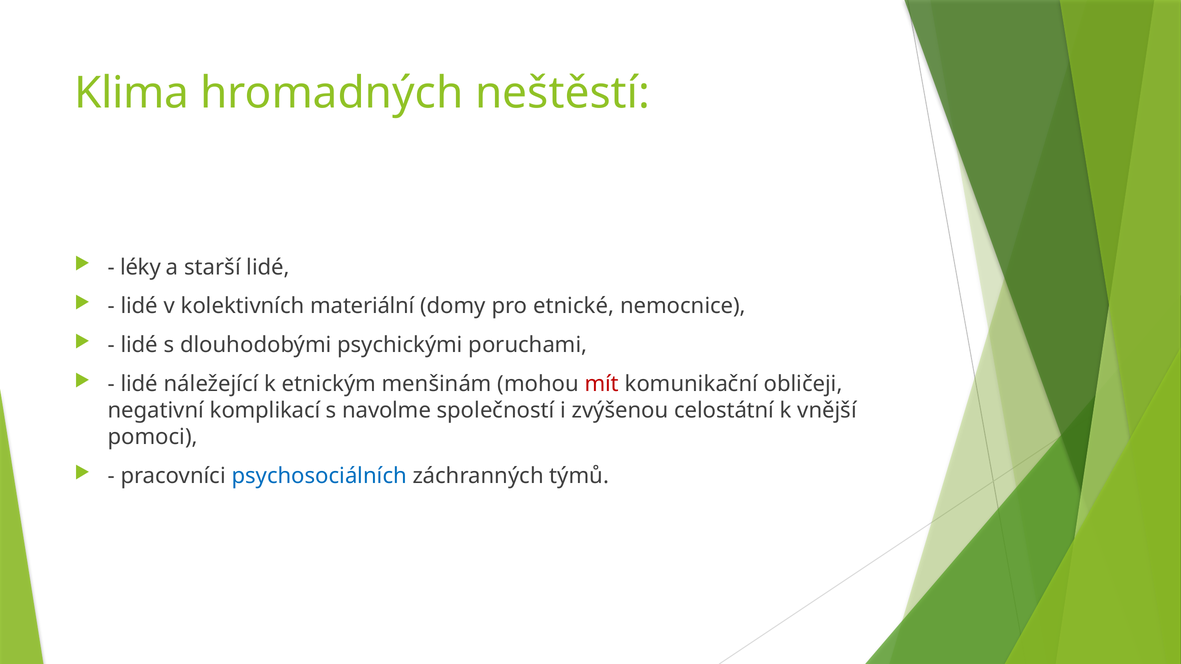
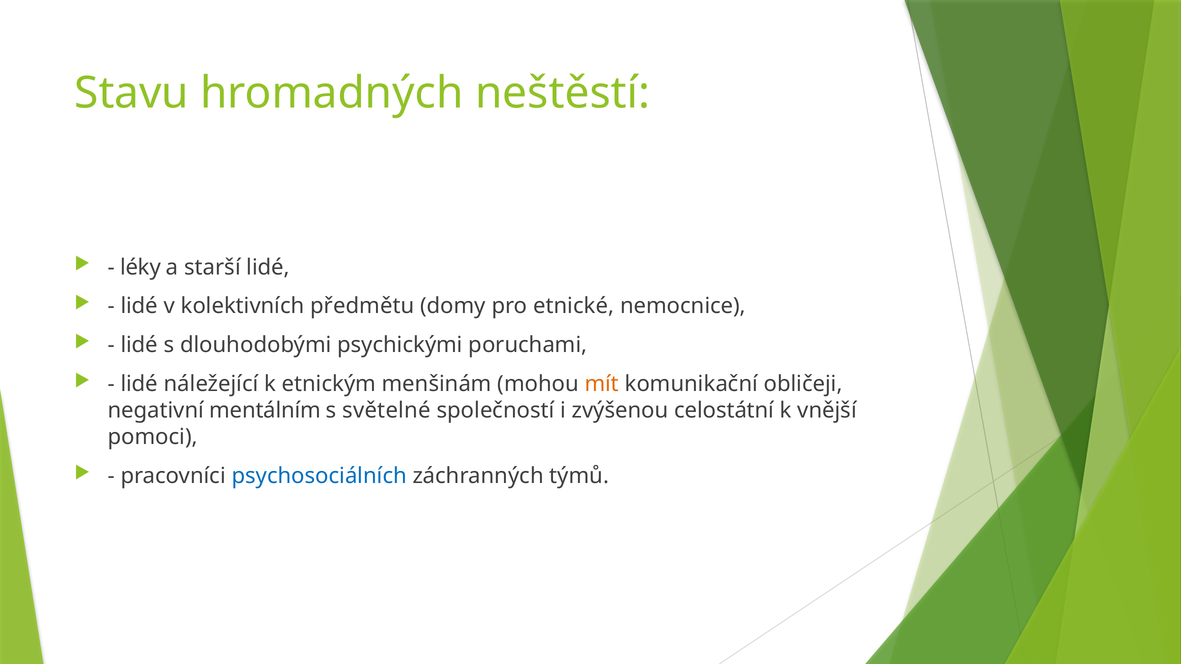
Klima: Klima -> Stavu (132, 93)
materiální: materiální -> předmětu (362, 306)
mít colour: red -> orange (602, 384)
komplikací: komplikací -> mentálním (265, 411)
navolme: navolme -> světelné (386, 411)
